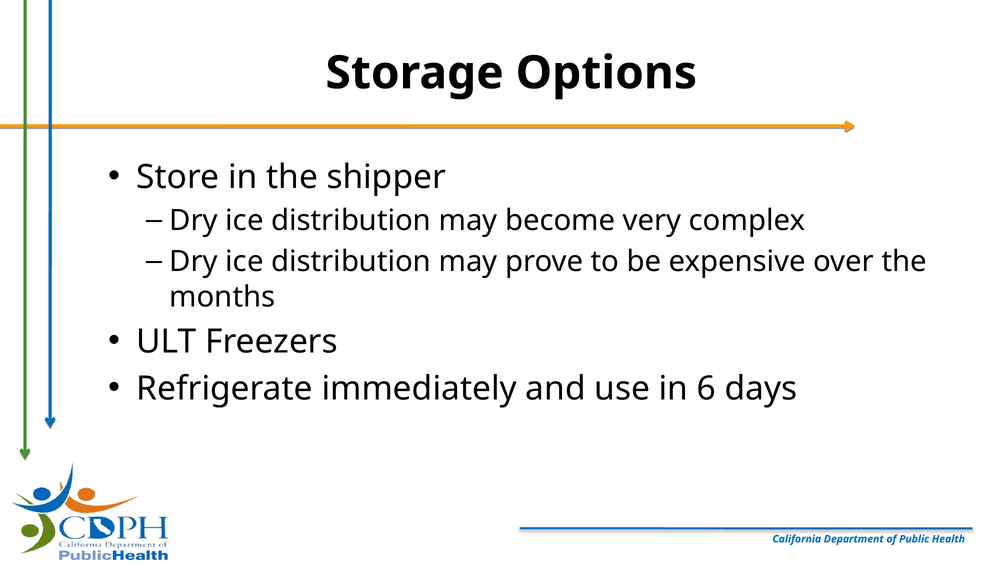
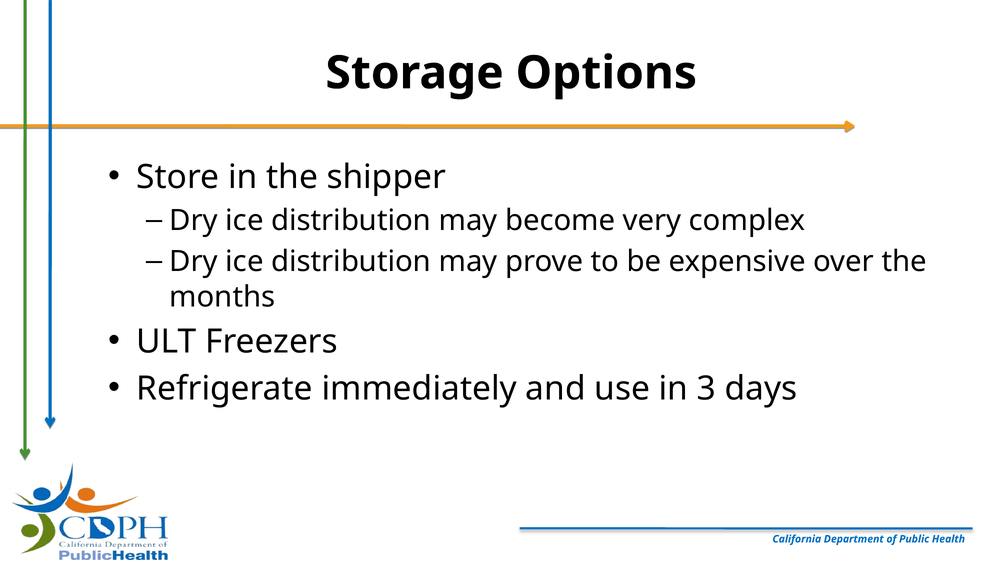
6: 6 -> 3 (707, 389)
